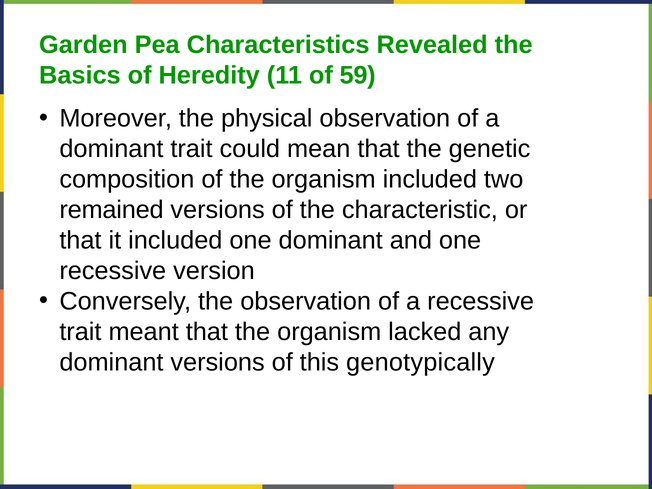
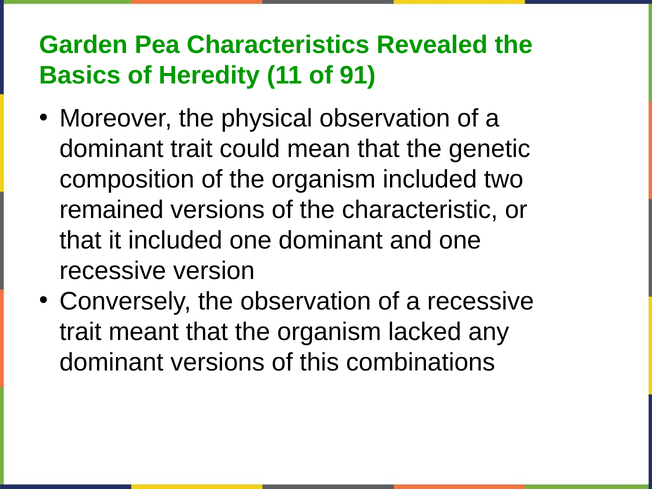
59: 59 -> 91 (358, 75)
genotypically: genotypically -> combinations (421, 362)
